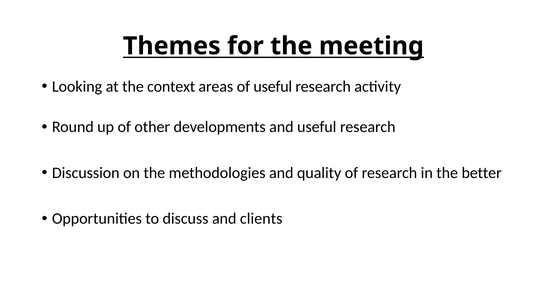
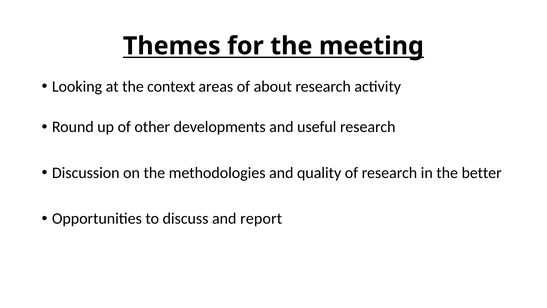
of useful: useful -> about (273, 86)
clients: clients -> report (261, 218)
